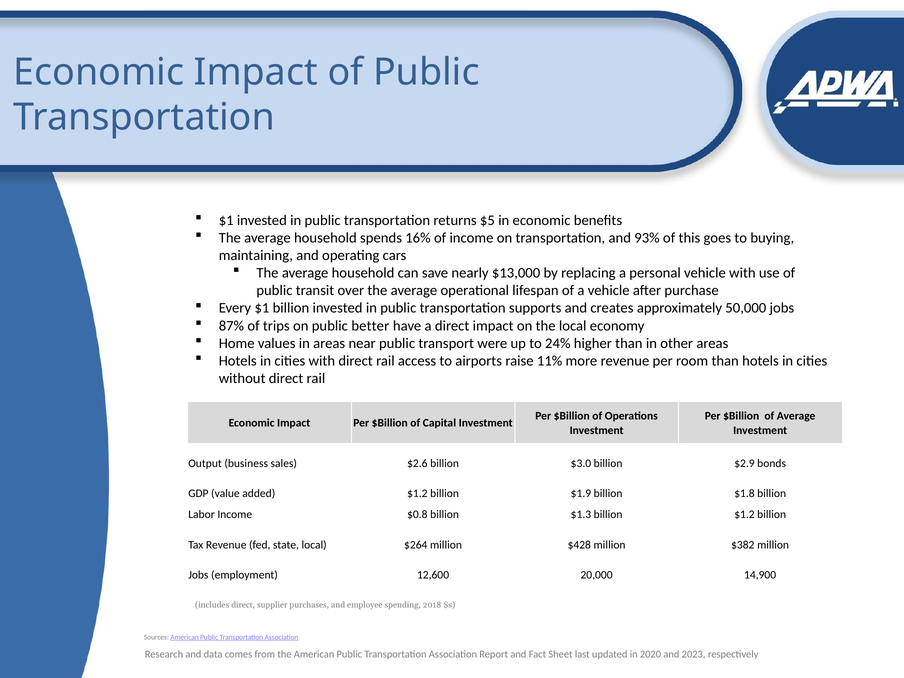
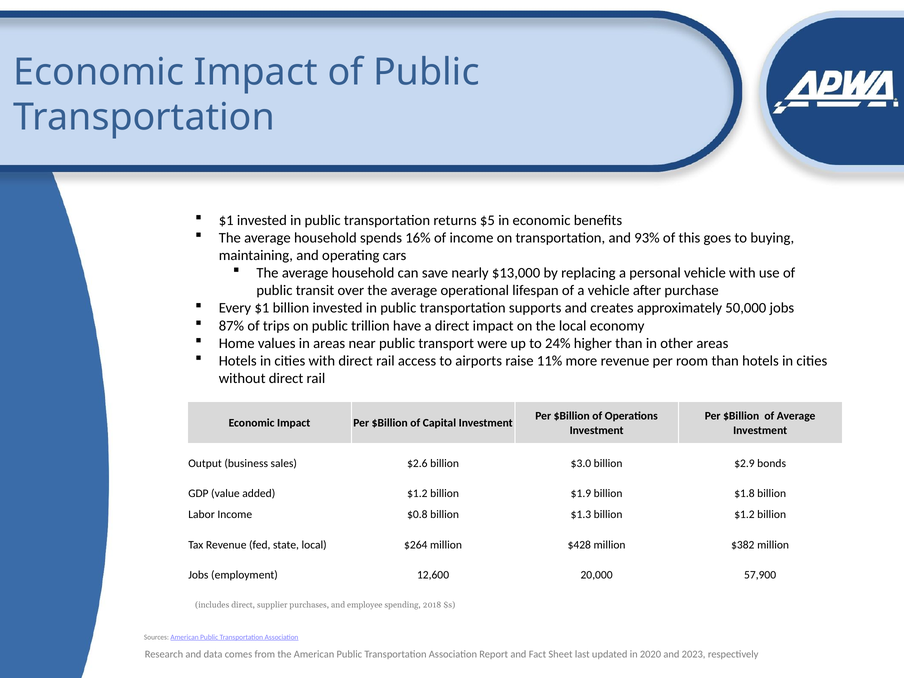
better: better -> trillion (370, 326)
14,900: 14,900 -> 57,900 (760, 575)
